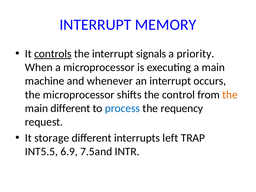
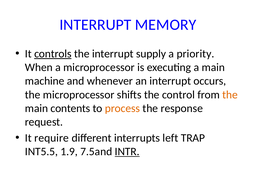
signals: signals -> supply (151, 54)
main different: different -> contents (70, 108)
process colour: blue -> orange (122, 108)
requency: requency -> response (182, 108)
storage: storage -> require (52, 138)
6.9: 6.9 -> 1.9 (69, 152)
INTR underline: none -> present (127, 152)
